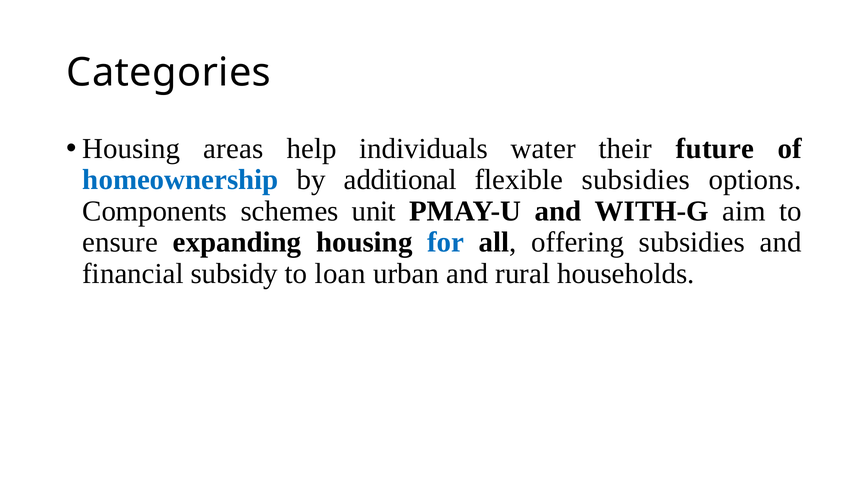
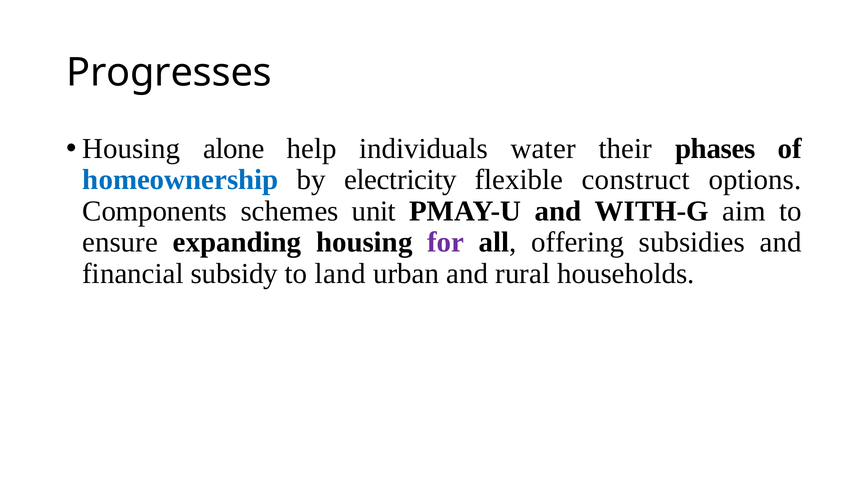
Categories: Categories -> Progresses (169, 73)
areas: areas -> alone (234, 149)
future: future -> phases (715, 149)
additional: additional -> electricity (400, 180)
flexible subsidies: subsidies -> construct (636, 180)
for colour: blue -> purple (446, 242)
loan: loan -> land (340, 274)
